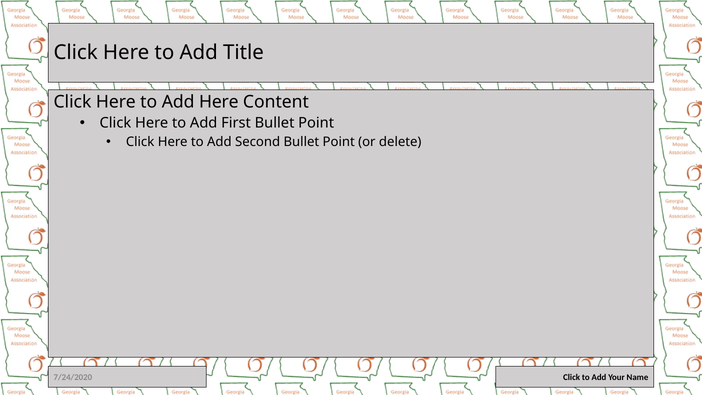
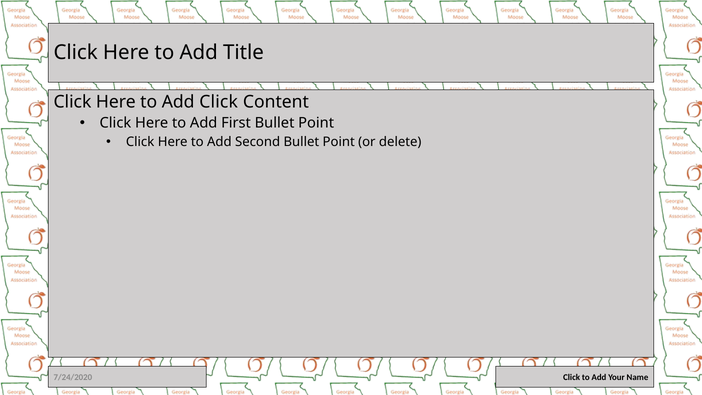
Add Here: Here -> Click (219, 102)
